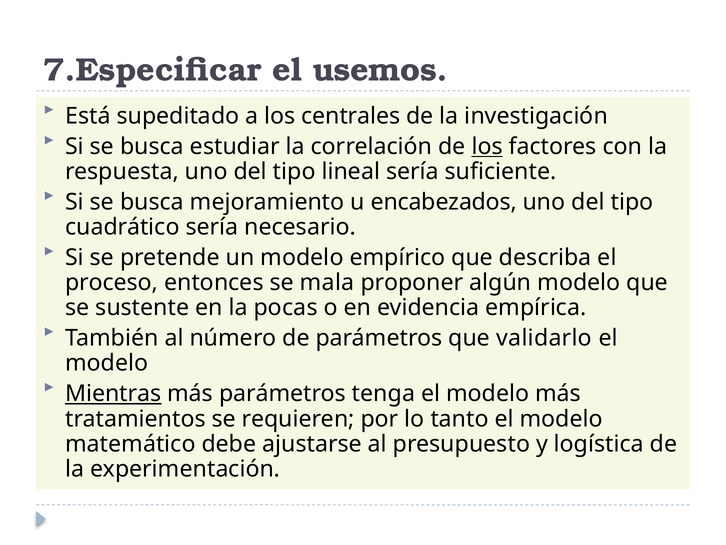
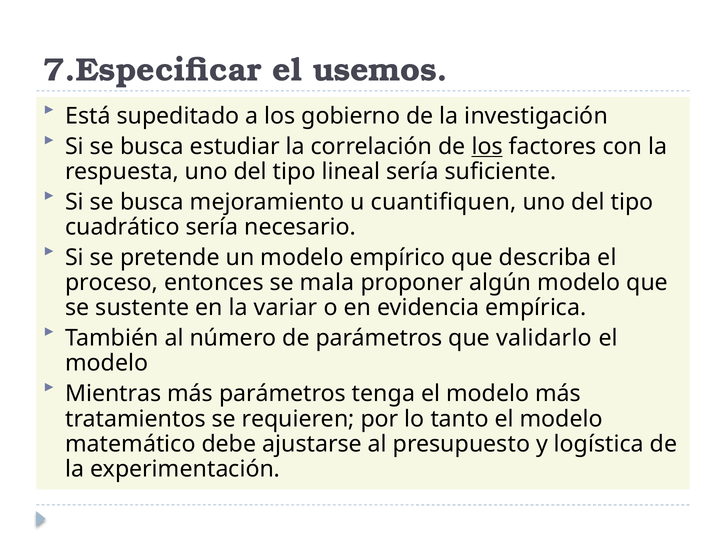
centrales: centrales -> gobierno (351, 116)
encabezados: encabezados -> cuantifiquen (444, 202)
pocas: pocas -> variar (286, 307)
Mientras underline: present -> none (113, 393)
